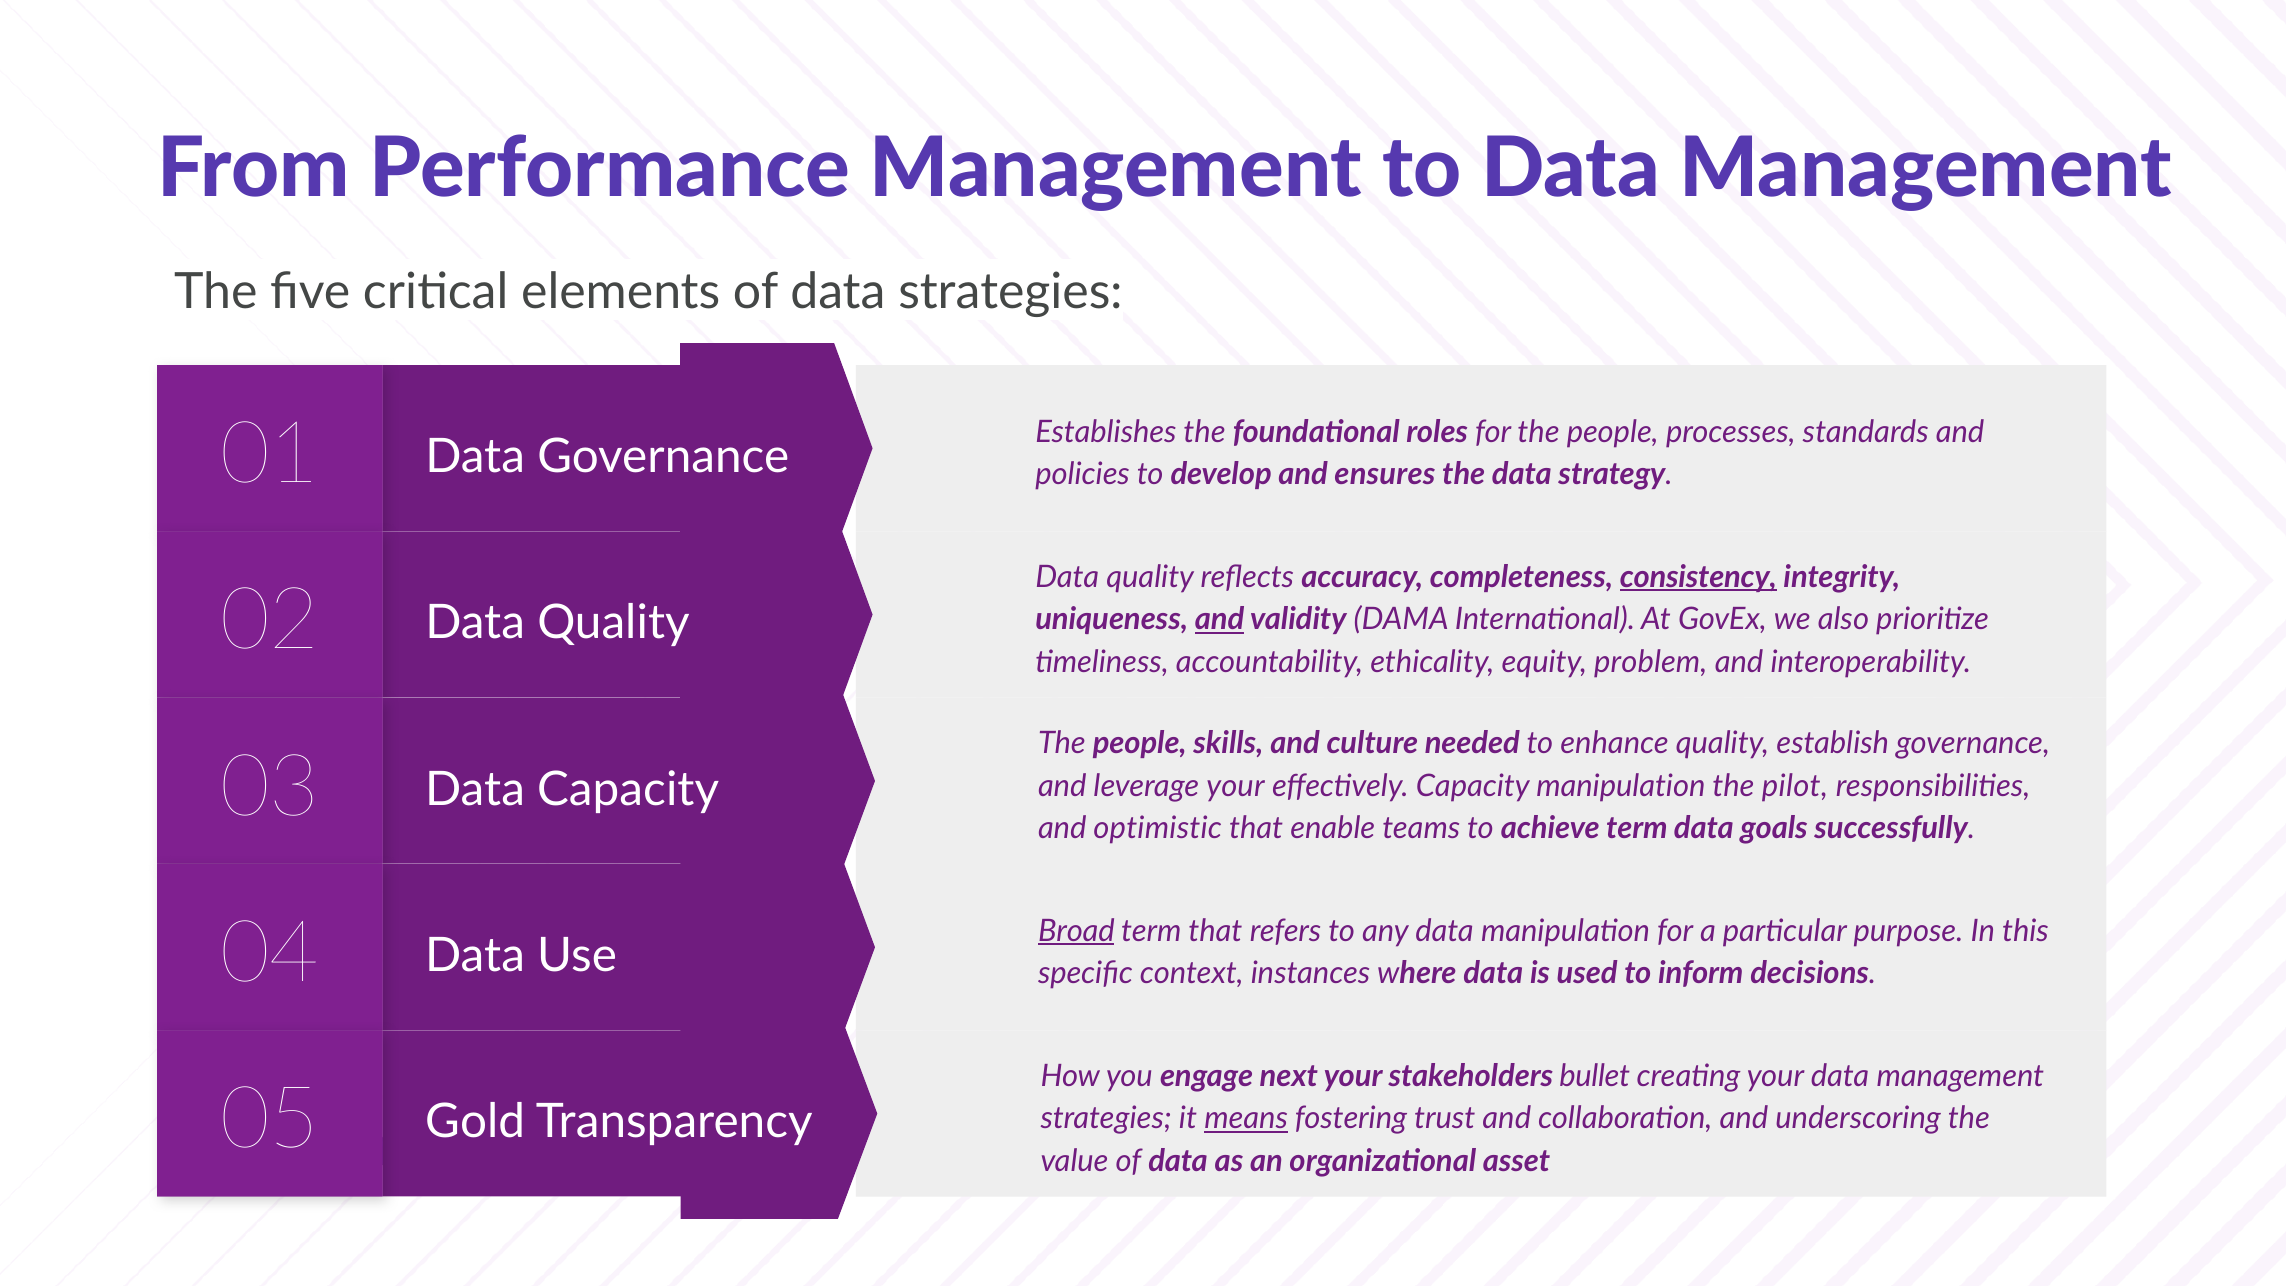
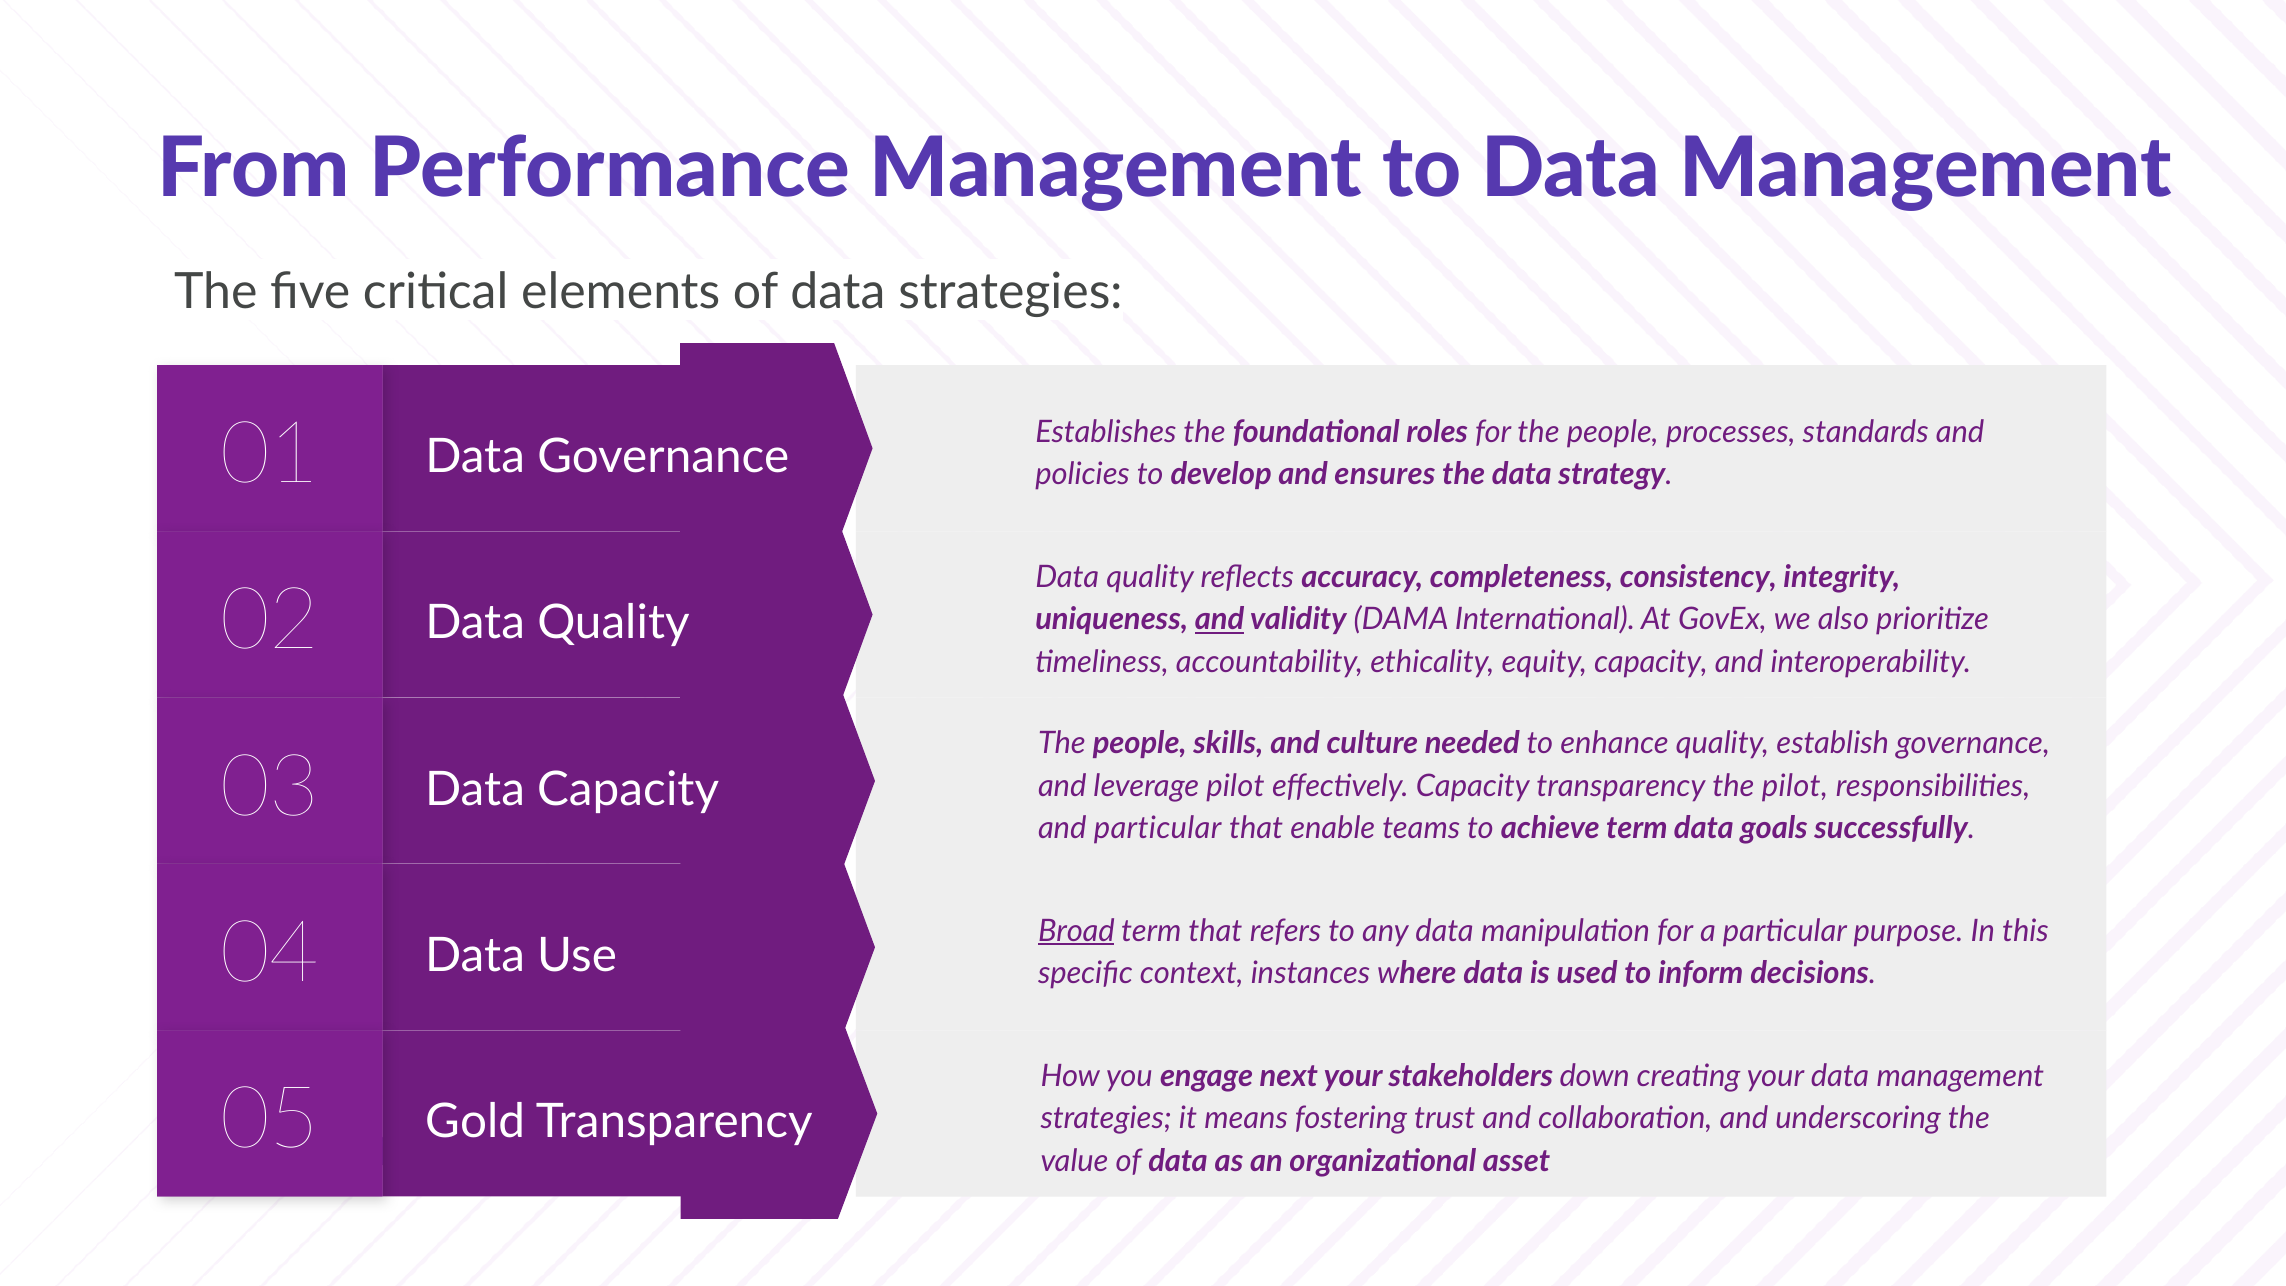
consistency underline: present -> none (1698, 577)
equity problem: problem -> capacity (1651, 662)
leverage your: your -> pilot (1235, 786)
Capacity manipulation: manipulation -> transparency (1621, 786)
and optimistic: optimistic -> particular (1158, 829)
bullet: bullet -> down (1595, 1076)
means underline: present -> none (1246, 1119)
